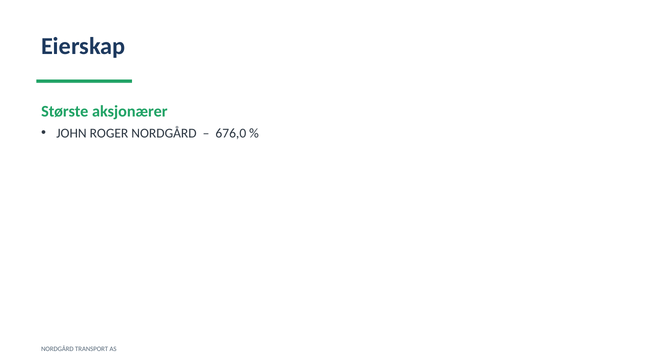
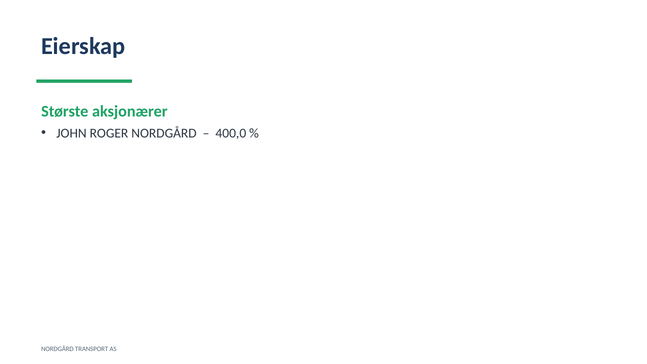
676,0: 676,0 -> 400,0 (231, 133)
